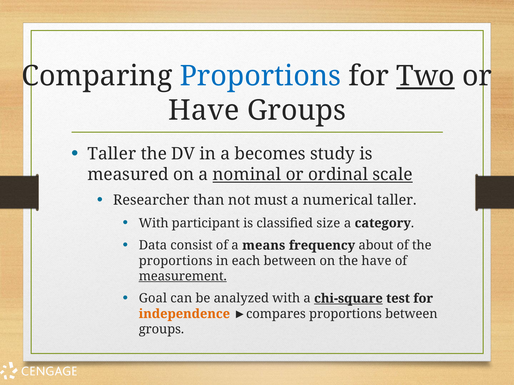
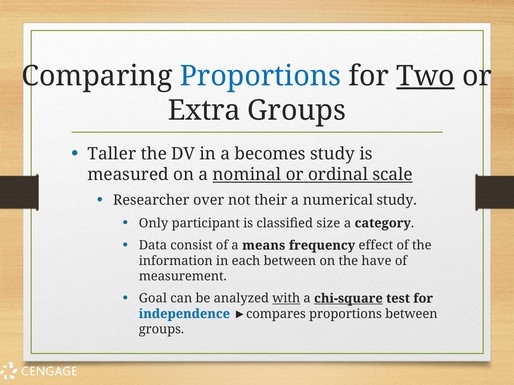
Have: Have -> Extra (204, 110)
than: than -> over (209, 200)
must: must -> their (271, 200)
numerical taller: taller -> study (397, 200)
With: With -> Only (154, 223)
about: about -> effect (376, 246)
proportions: proportions -> information (176, 261)
measurement underline: present -> none (183, 277)
with underline: none -> present (286, 299)
independence colour: orange -> blue (184, 314)
